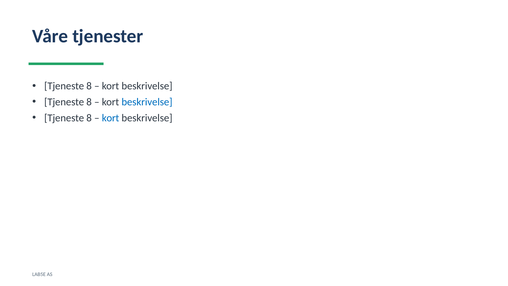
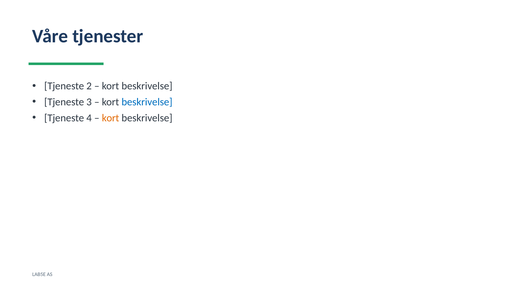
8: 8 -> 2 (89, 86)
8: 8 -> 3 (89, 102)
8: 8 -> 4 (89, 118)
kort colour: blue -> orange (111, 118)
